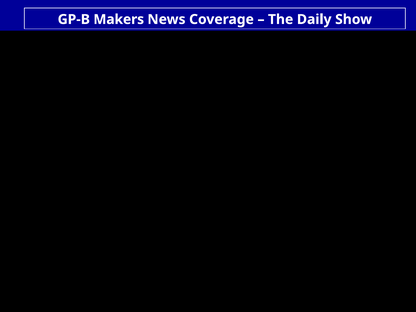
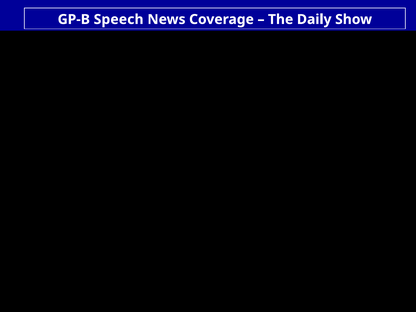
Makers: Makers -> Speech (119, 19)
